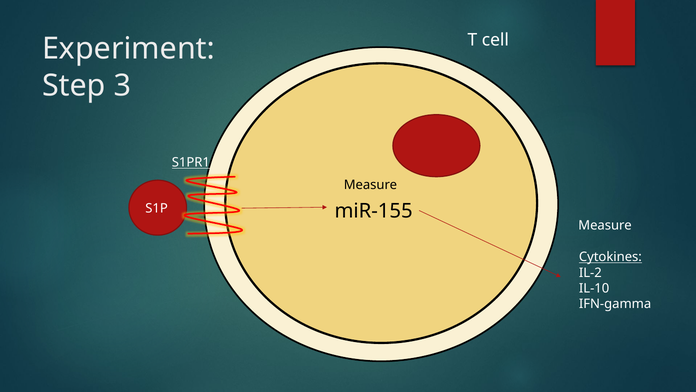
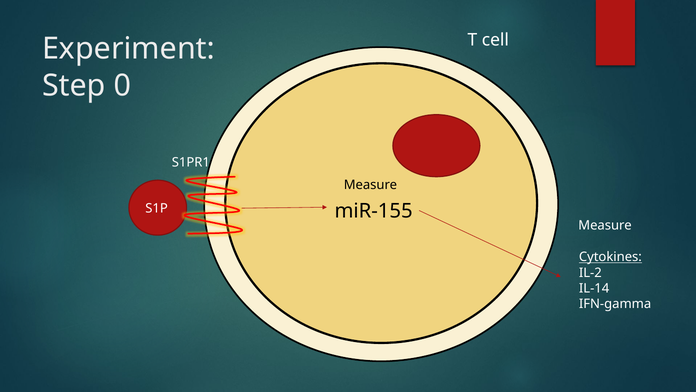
3: 3 -> 0 (122, 85)
S1PR1 underline: present -> none (191, 162)
IL-10: IL-10 -> IL-14 (594, 288)
